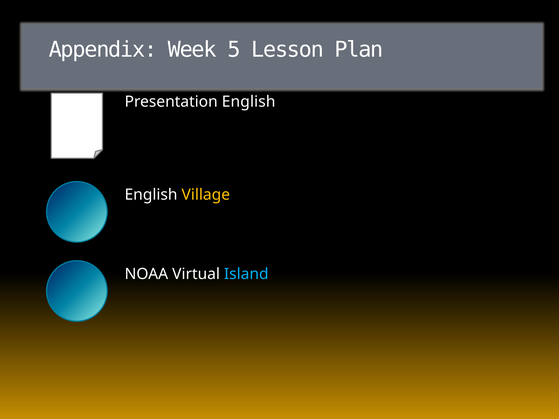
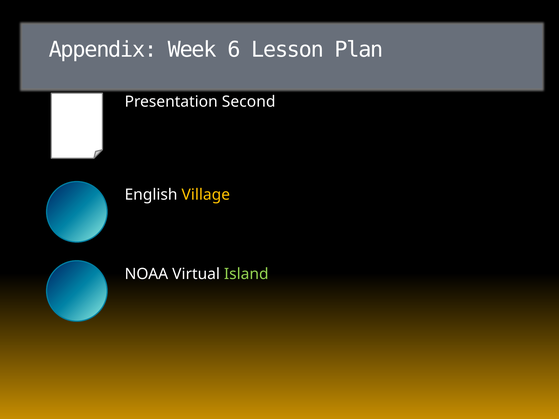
5: 5 -> 6 (234, 50)
Presentation English: English -> Second (249, 102)
Island colour: light blue -> light green (246, 274)
